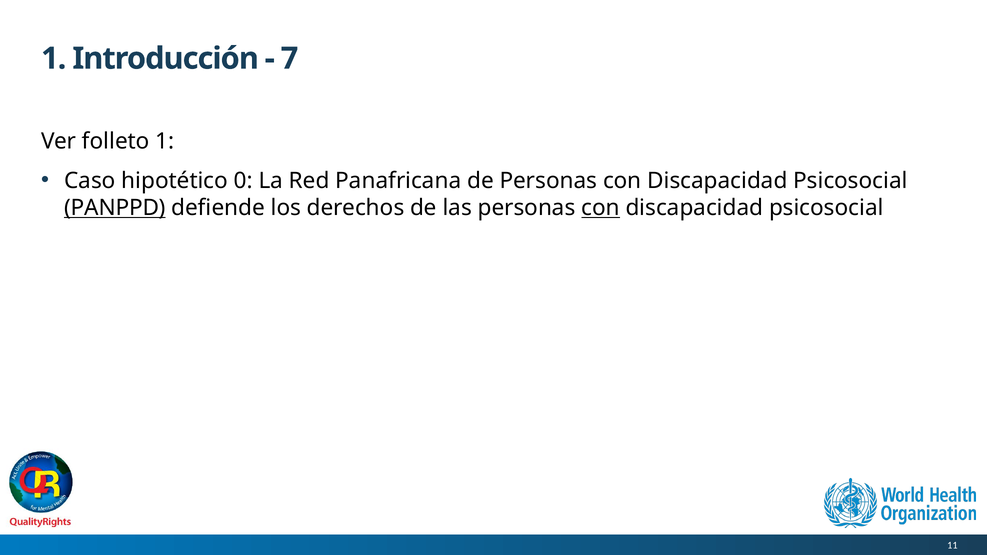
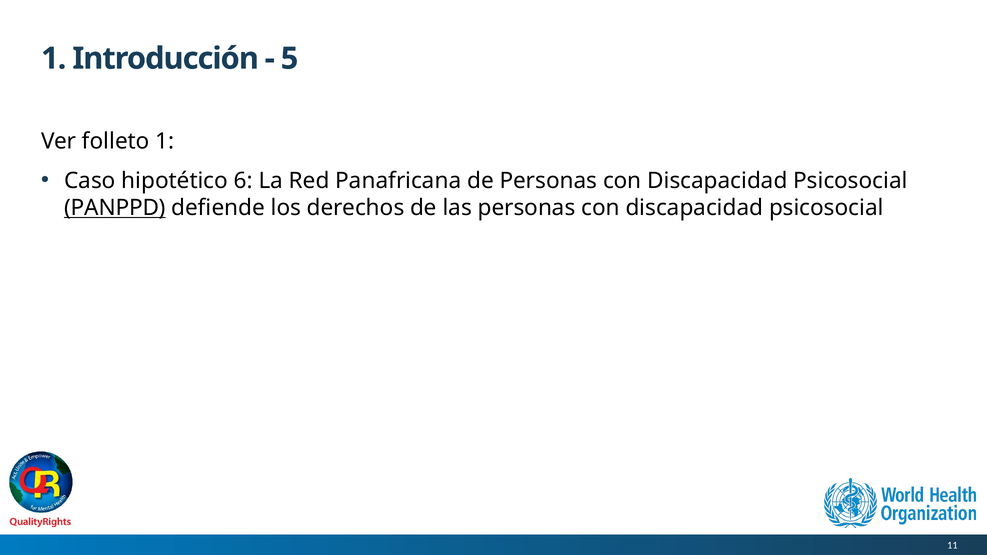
7: 7 -> 5 (289, 59)
0: 0 -> 6 (243, 181)
con underline: present -> none (601, 208)
